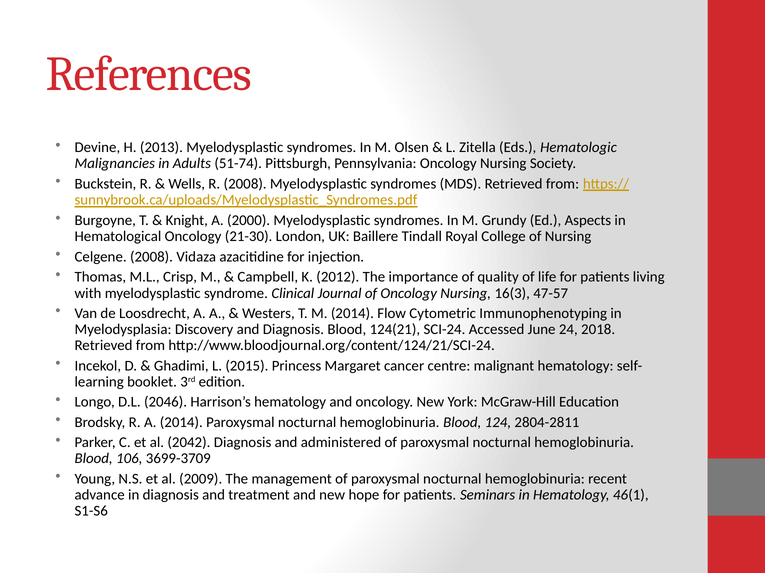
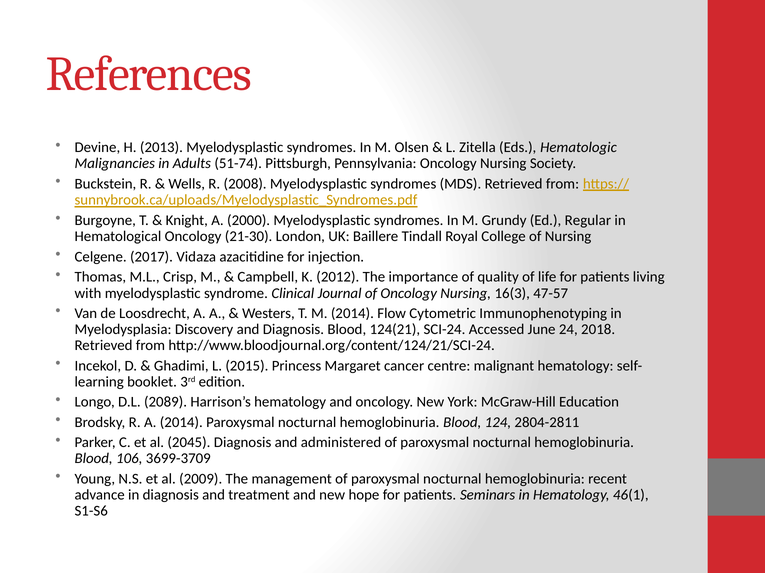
Aspects: Aspects -> Regular (588, 221)
Celgene 2008: 2008 -> 2017 (152, 257)
2046: 2046 -> 2089 (166, 403)
2042: 2042 -> 2045 (189, 443)
